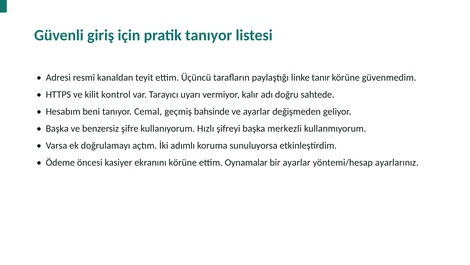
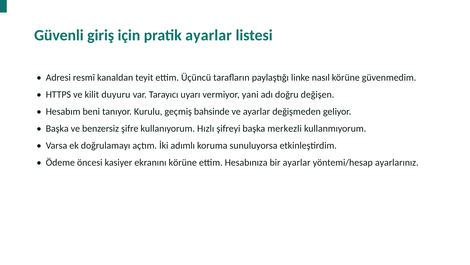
pratik tanıyor: tanıyor -> ayarlar (209, 35)
tanır: tanır -> nasıl (321, 77)
kontrol: kontrol -> duyuru (116, 94)
kalır: kalır -> yani (250, 94)
sahtede: sahtede -> değişen (318, 94)
Cemal: Cemal -> Kurulu (148, 111)
Oynamalar: Oynamalar -> Hesabınıza (246, 162)
